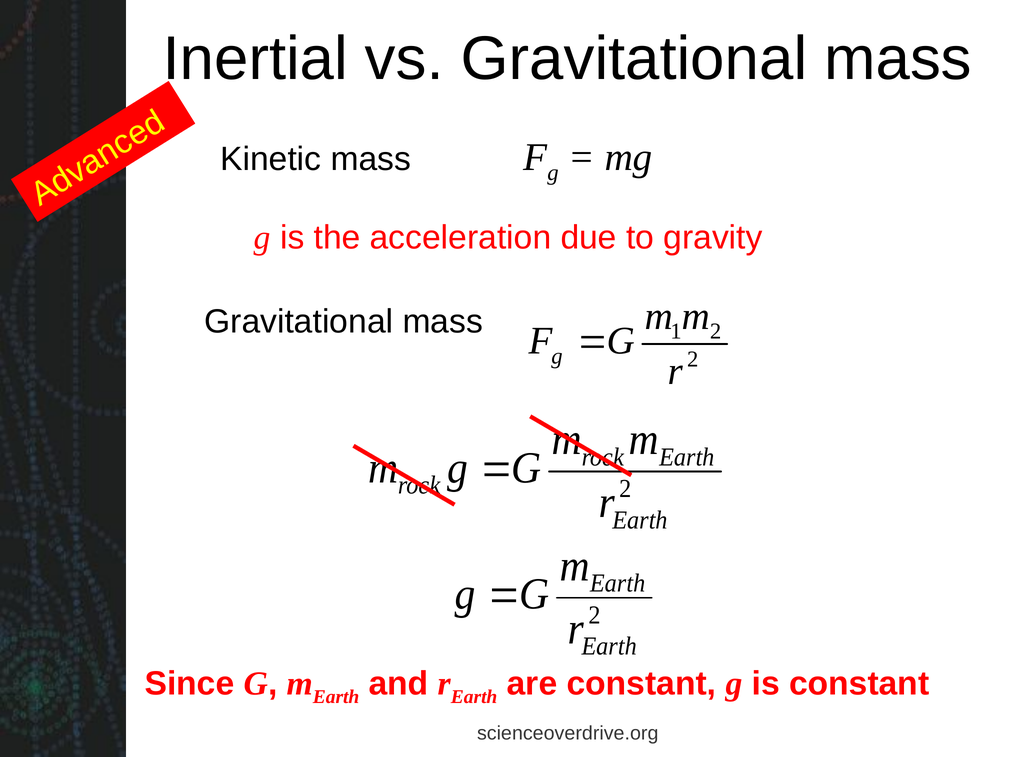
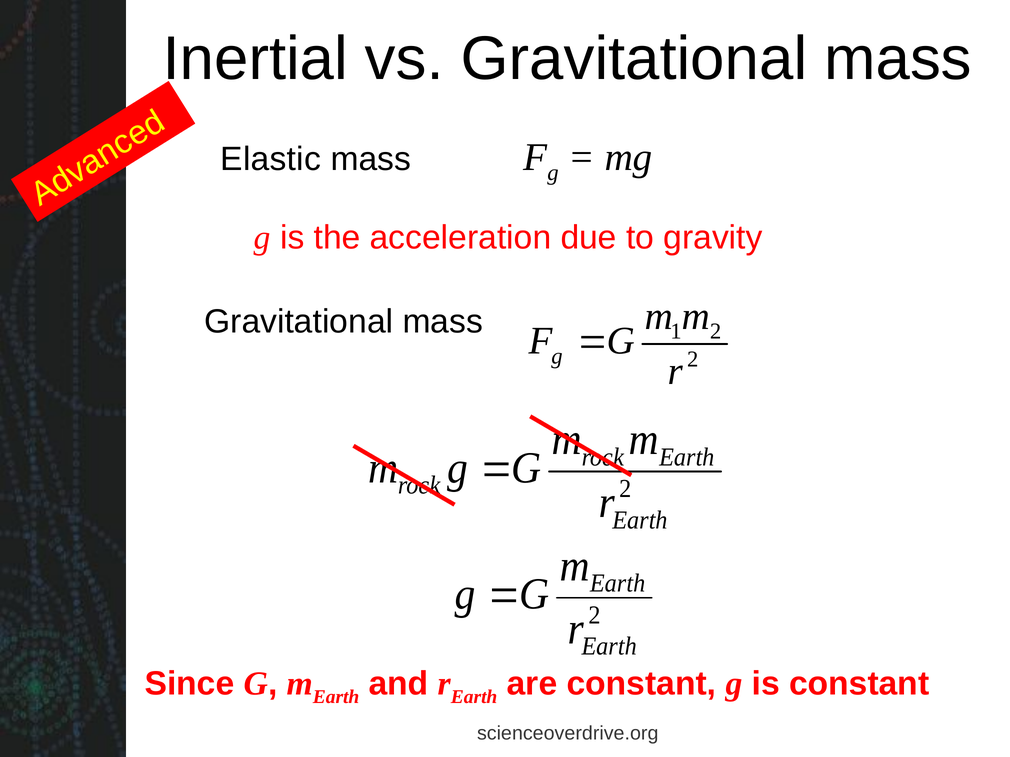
Kinetic: Kinetic -> Elastic (271, 159)
